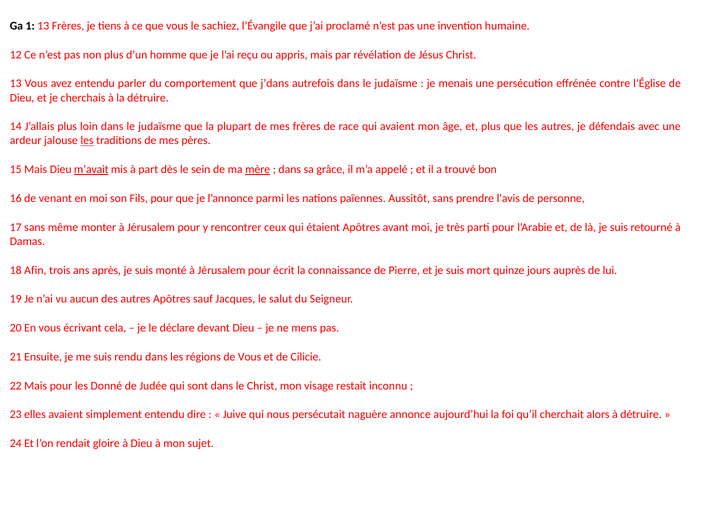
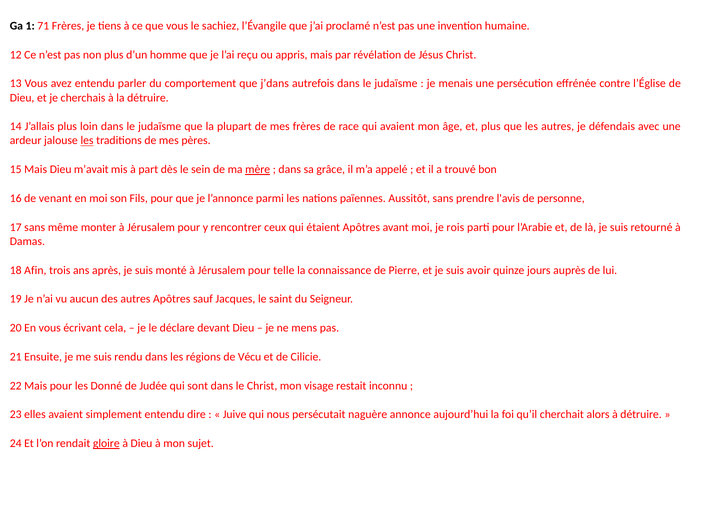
1 13: 13 -> 71 (43, 26)
m’avait underline: present -> none (91, 170)
très: très -> rois (455, 227)
écrit: écrit -> telle (284, 270)
mort: mort -> avoir (479, 270)
salut: salut -> saint (281, 299)
de Vous: Vous -> Vécu (250, 357)
gloire underline: none -> present (106, 444)
